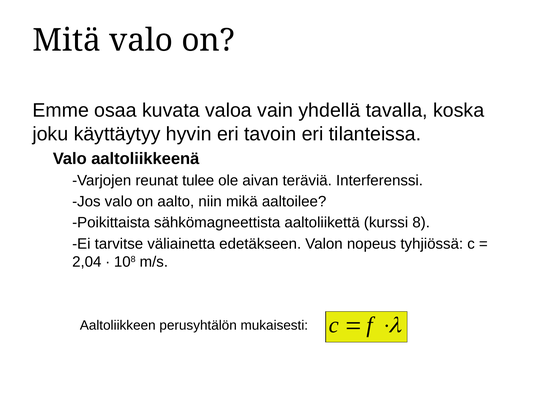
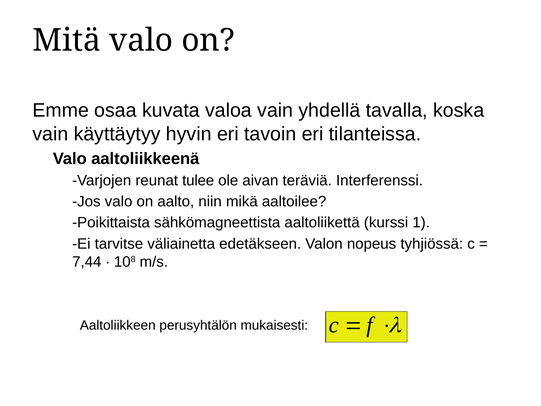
joku: joku -> vain (50, 134)
8: 8 -> 1 (421, 223)
2,04: 2,04 -> 7,44 (87, 262)
